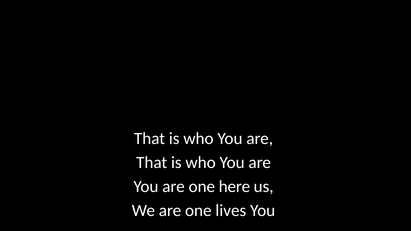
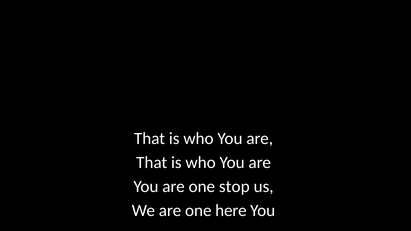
here: here -> stop (234, 187)
lives: lives -> here (231, 211)
